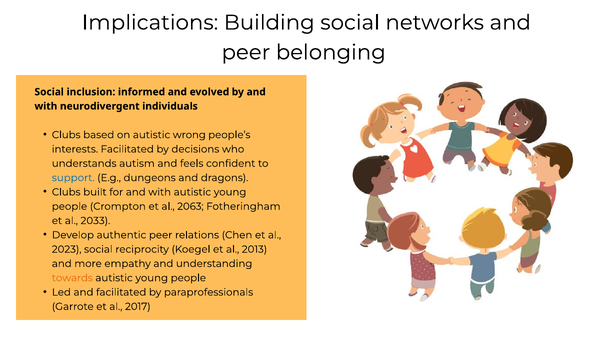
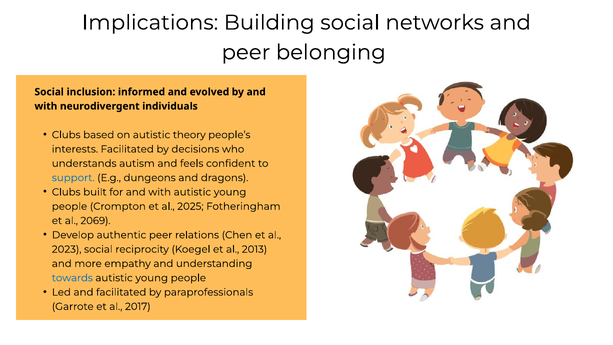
wrong: wrong -> theory (189, 135)
2063: 2063 -> 2025 (190, 206)
2033: 2033 -> 2069 (95, 221)
towards colour: orange -> blue (72, 278)
